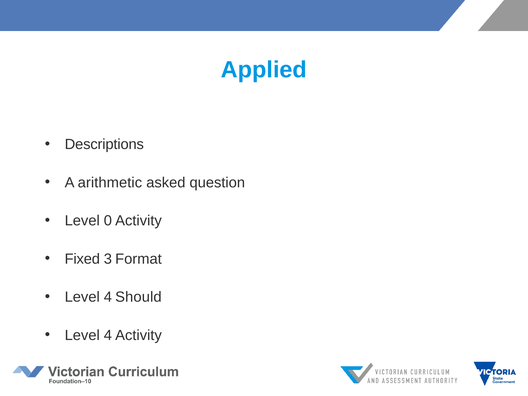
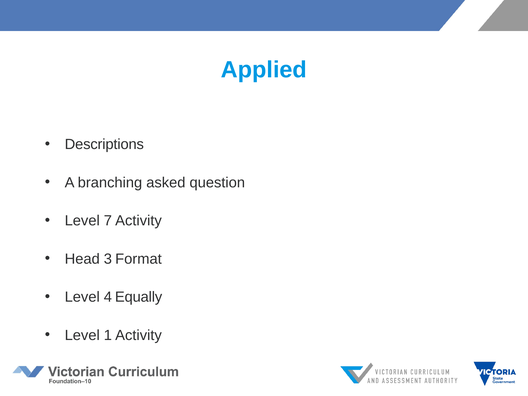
arithmetic: arithmetic -> branching (110, 183)
0: 0 -> 7 (108, 221)
Fixed: Fixed -> Head (82, 259)
Should: Should -> Equally (139, 297)
4: 4 -> 1 (108, 335)
